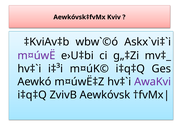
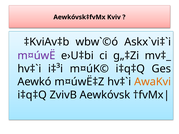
AwaKvi colour: purple -> orange (153, 82)
